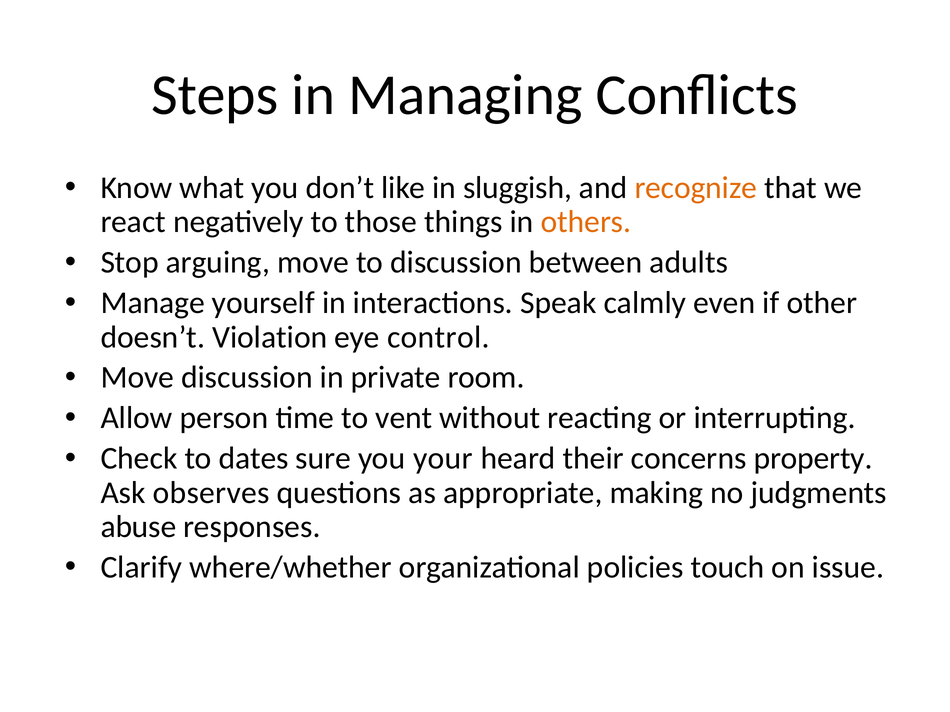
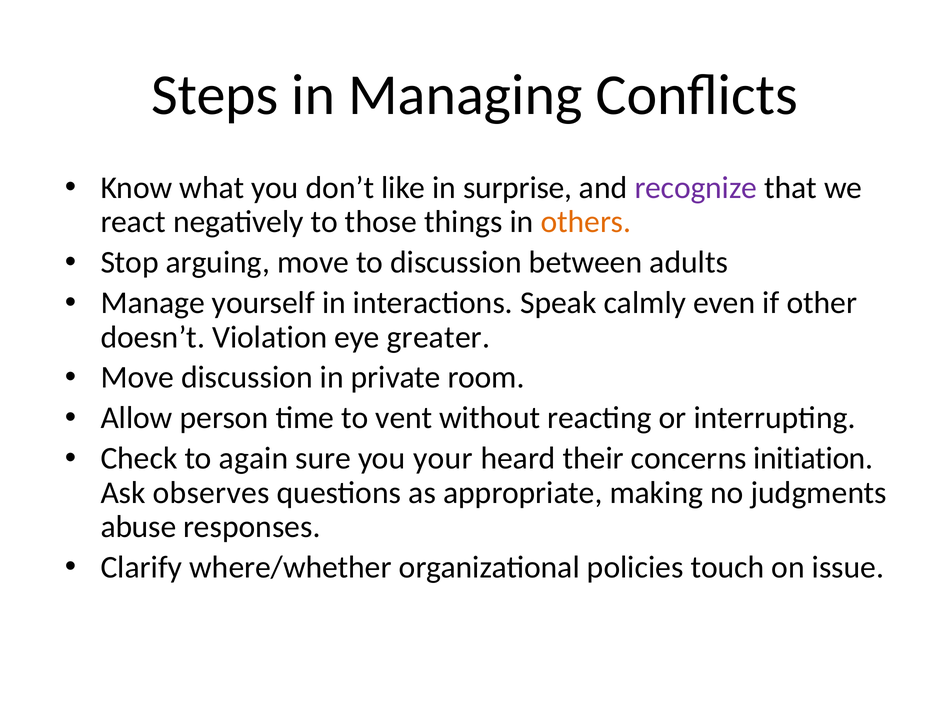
sluggish: sluggish -> surprise (518, 188)
recognize colour: orange -> purple (696, 188)
control: control -> greater (438, 337)
dates: dates -> again (254, 459)
property: property -> initiation (813, 459)
